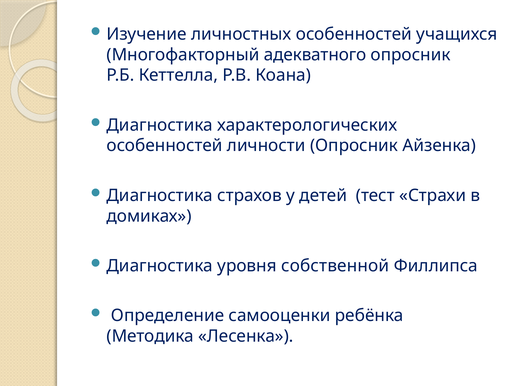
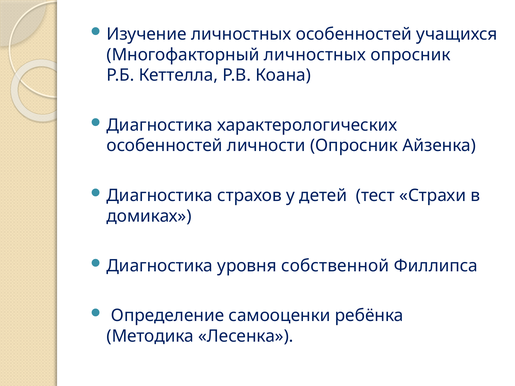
Многофакторный адекватного: адекватного -> личностных (315, 55)
